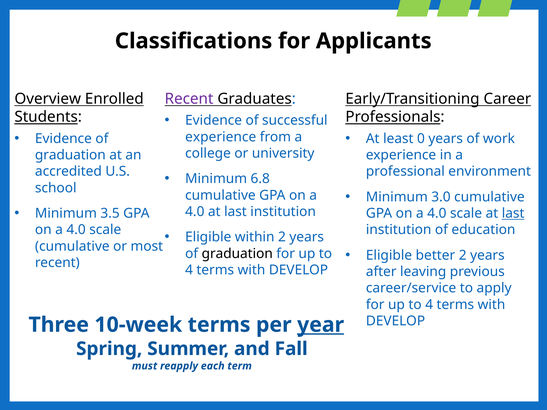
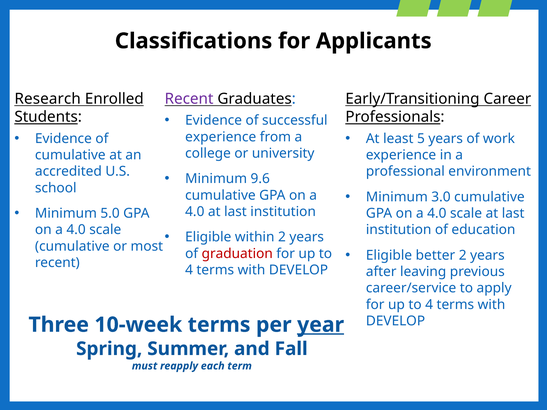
Overview: Overview -> Research (48, 99)
0: 0 -> 5 (421, 139)
graduation: graduation -> cumulative (70, 155)
6.8: 6.8 -> 9.6 (260, 179)
3.5: 3.5 -> 5.0 (110, 214)
last underline: present -> none (513, 214)
graduation colour: black -> red (237, 254)
